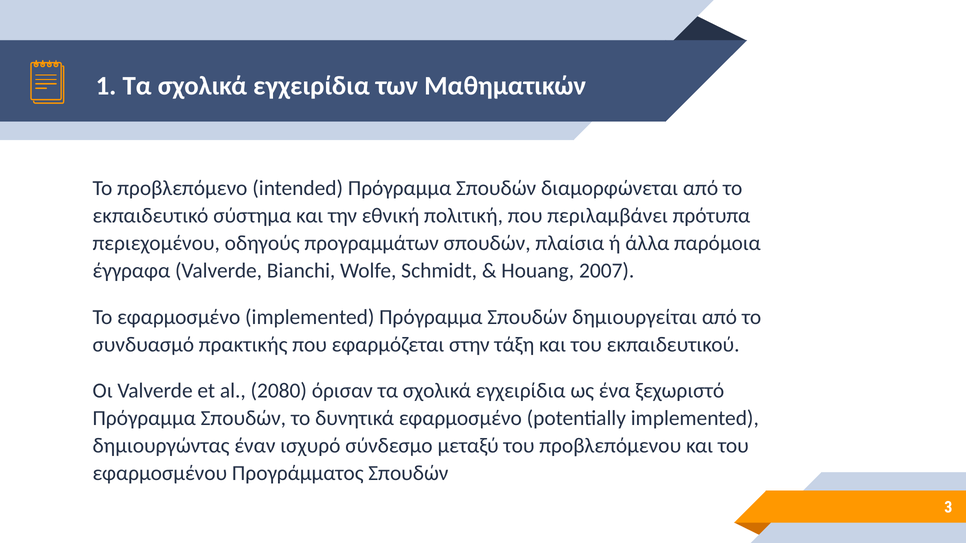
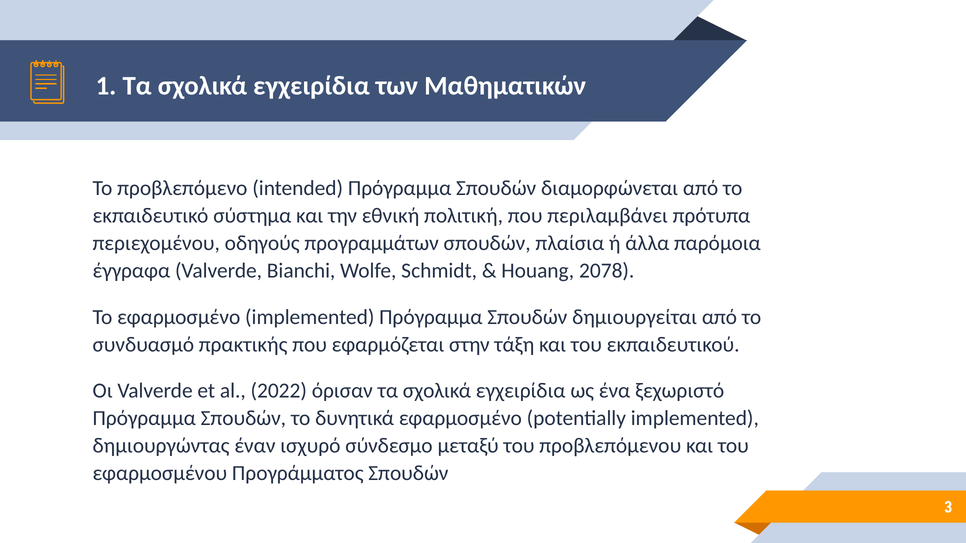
2007: 2007 -> 2078 (607, 271)
2080: 2080 -> 2022 (279, 391)
